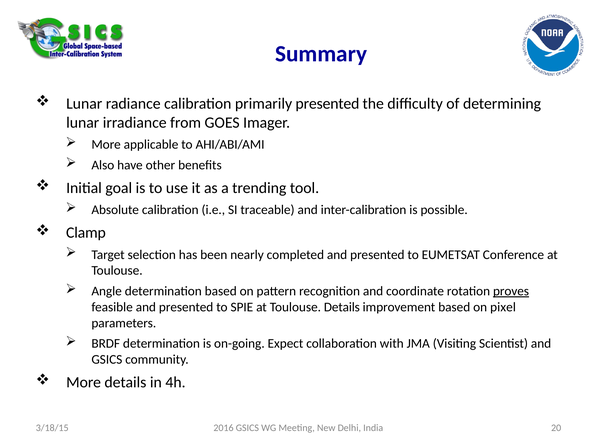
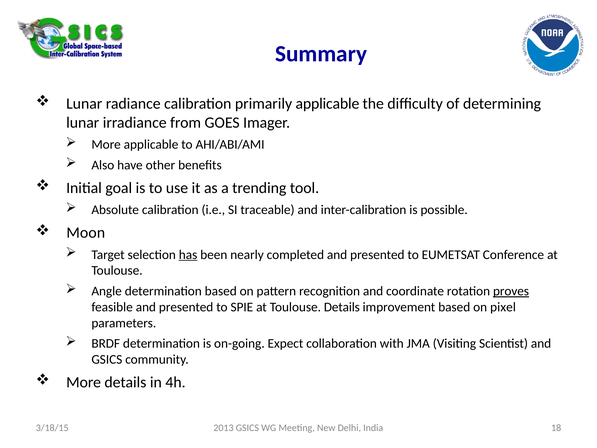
primarily presented: presented -> applicable (327, 104)
Clamp: Clamp -> Moon (86, 233)
has underline: none -> present (188, 254)
2016: 2016 -> 2013 (224, 427)
20: 20 -> 18 (556, 427)
